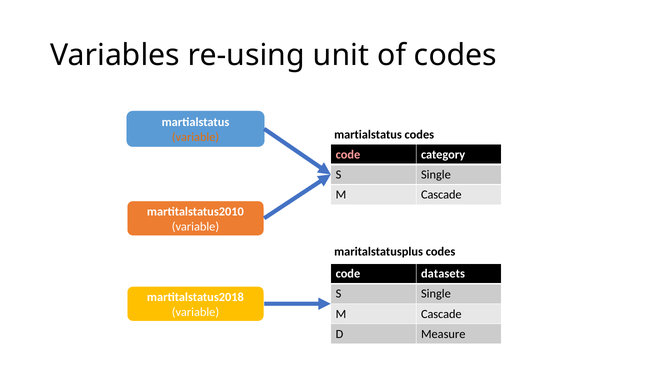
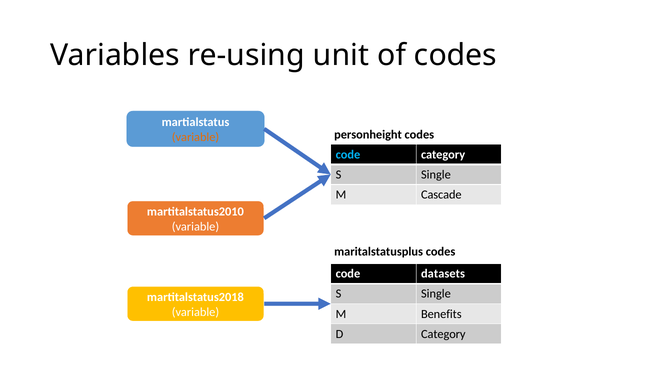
martialstatus: martialstatus -> personheight (368, 135)
code colour: pink -> light blue (348, 155)
Cascade: Cascade -> Benefits (441, 314)
D Measure: Measure -> Category (443, 334)
